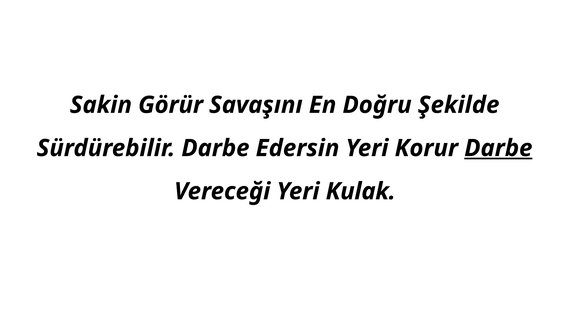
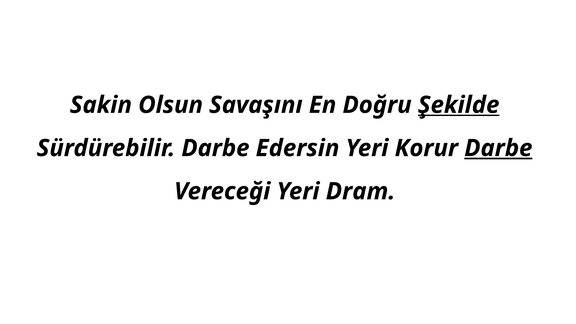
Görür: Görür -> Olsun (171, 105)
Şekilde underline: none -> present (459, 105)
Kulak: Kulak -> Dram (361, 191)
